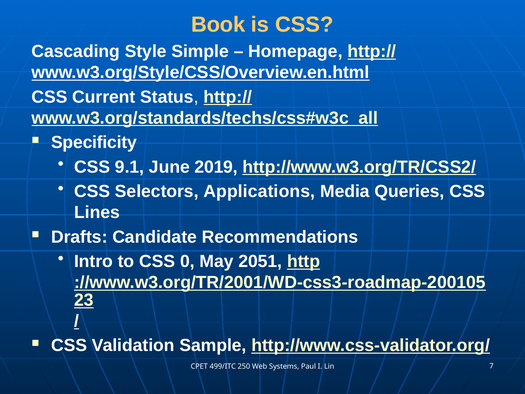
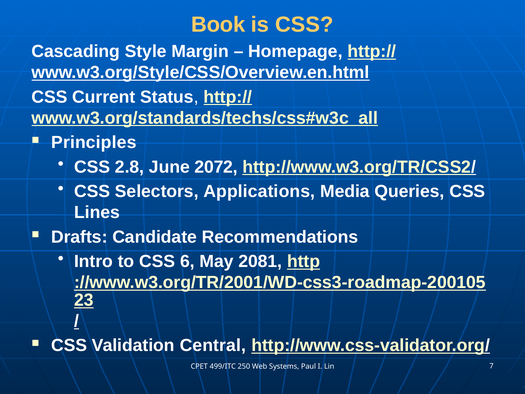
Simple: Simple -> Margin (200, 51)
Specificity: Specificity -> Principles (94, 142)
9.1: 9.1 -> 2.8 (130, 167)
2019: 2019 -> 2072 (216, 167)
0: 0 -> 6 (187, 261)
2051: 2051 -> 2081 (260, 261)
Sample: Sample -> Central (213, 345)
